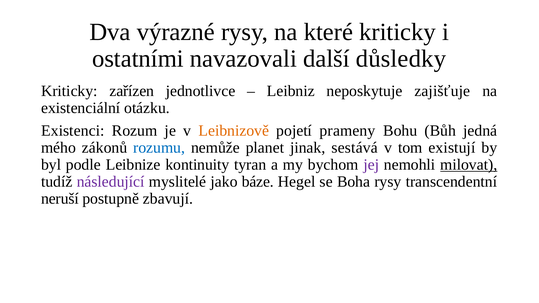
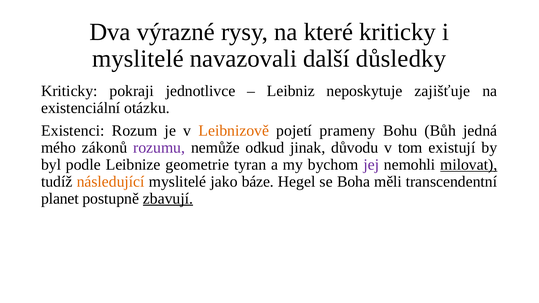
ostatními: ostatními -> myslitelé (138, 59)
zařízen: zařízen -> pokraji (132, 91)
rozumu colour: blue -> purple (159, 148)
planet: planet -> odkud (265, 148)
sestává: sestává -> důvodu (355, 148)
kontinuity: kontinuity -> geometrie (197, 165)
následující colour: purple -> orange (111, 182)
Boha rysy: rysy -> měli (388, 182)
neruší: neruší -> planet (60, 199)
zbavují underline: none -> present (168, 199)
